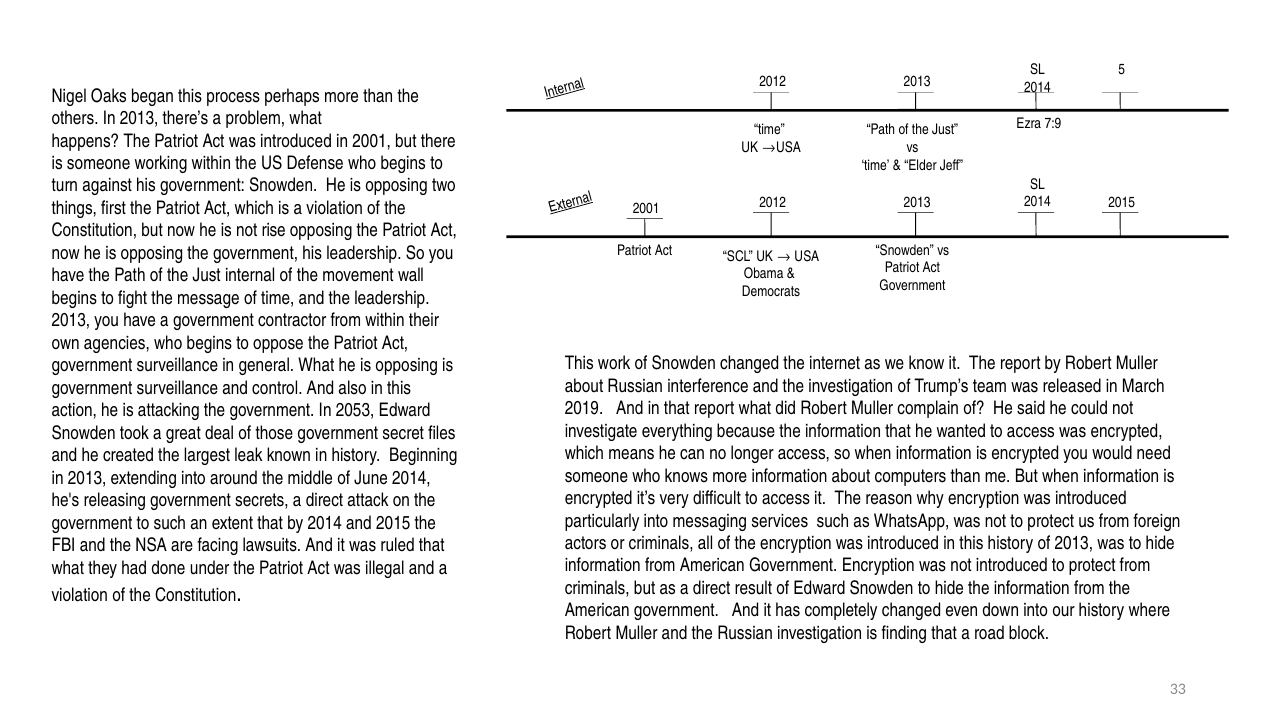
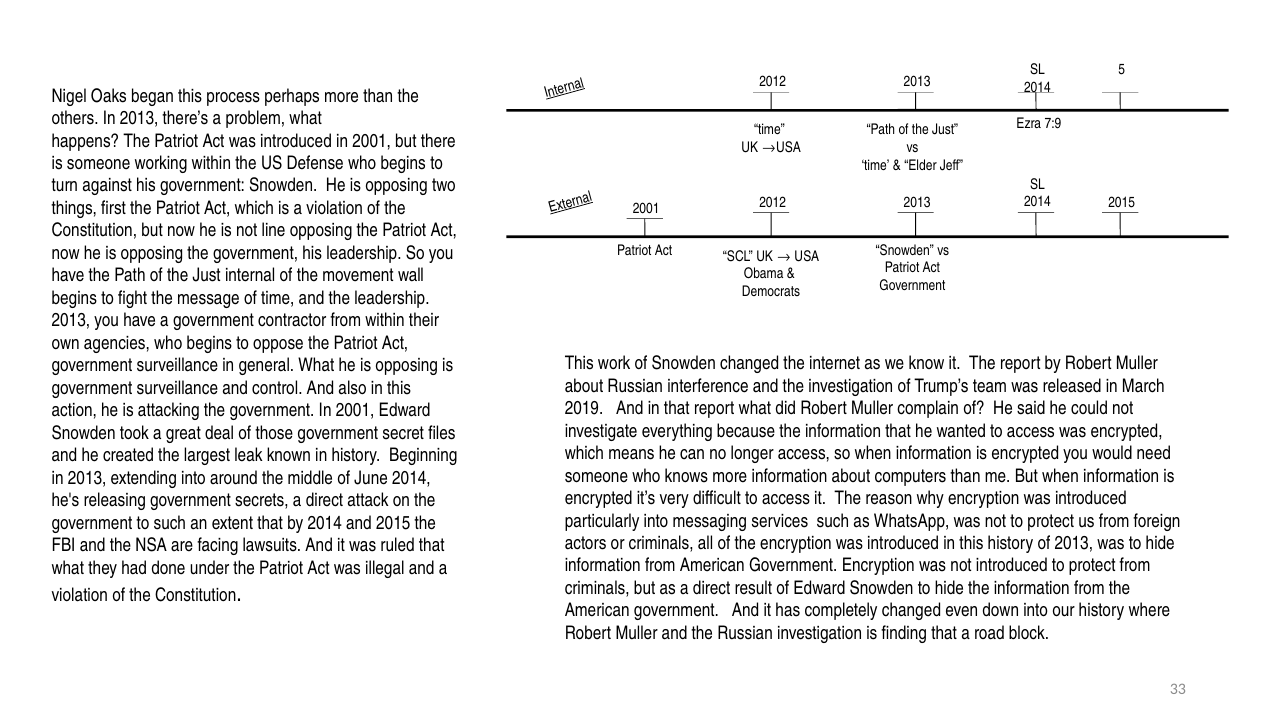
rise: rise -> line (274, 231)
government In 2053: 2053 -> 2001 (355, 411)
